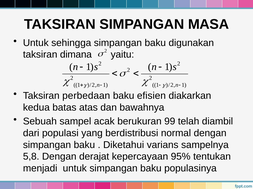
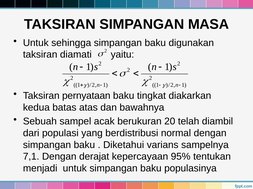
dimana: dimana -> diamati (76, 55)
perbedaan: perbedaan -> pernyataan (86, 96)
efisien: efisien -> tingkat (151, 96)
99: 99 -> 20 (170, 122)
5,8: 5,8 -> 7,1 (31, 157)
